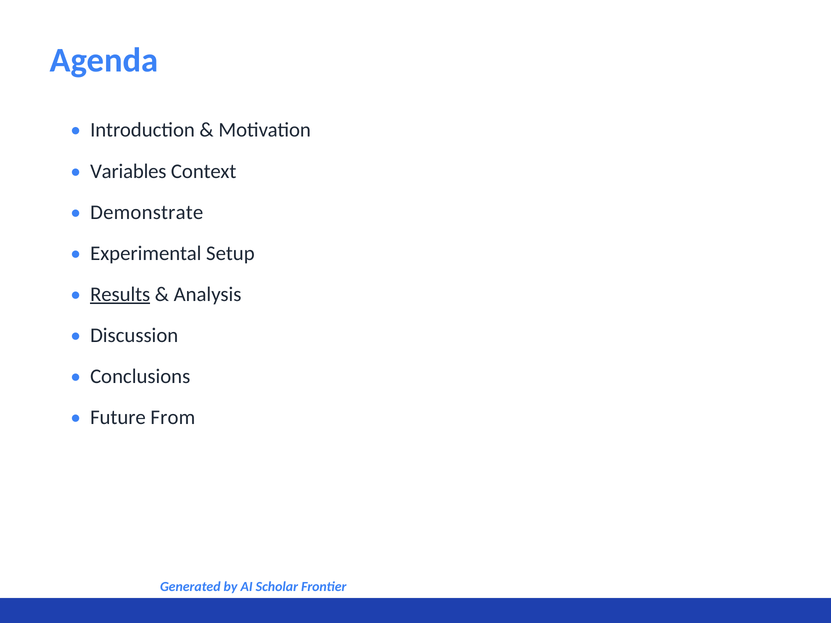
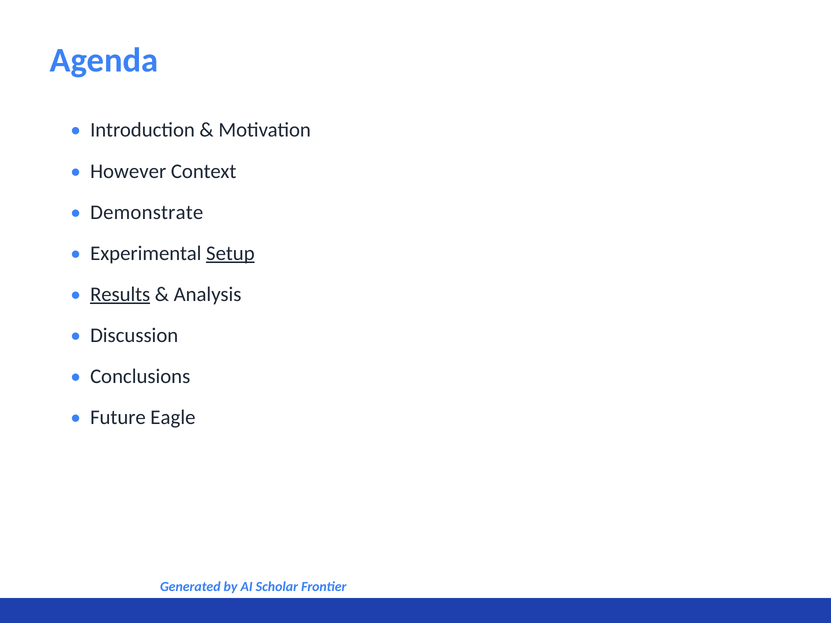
Variables: Variables -> However (128, 171)
Setup underline: none -> present (230, 253)
From: From -> Eagle (173, 418)
